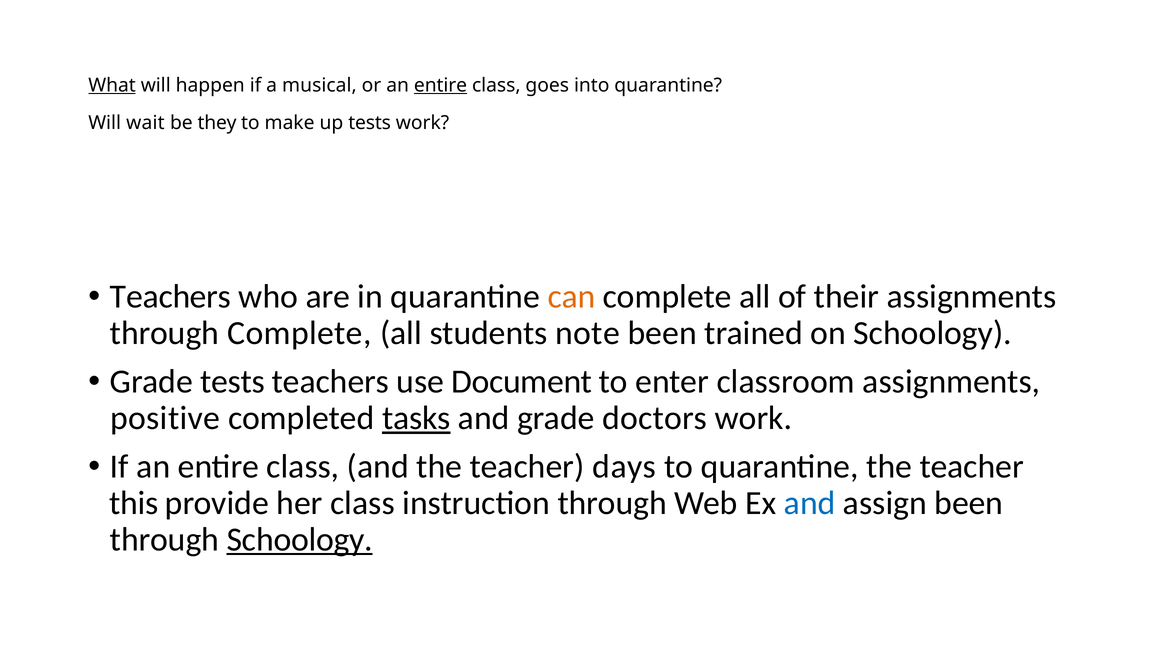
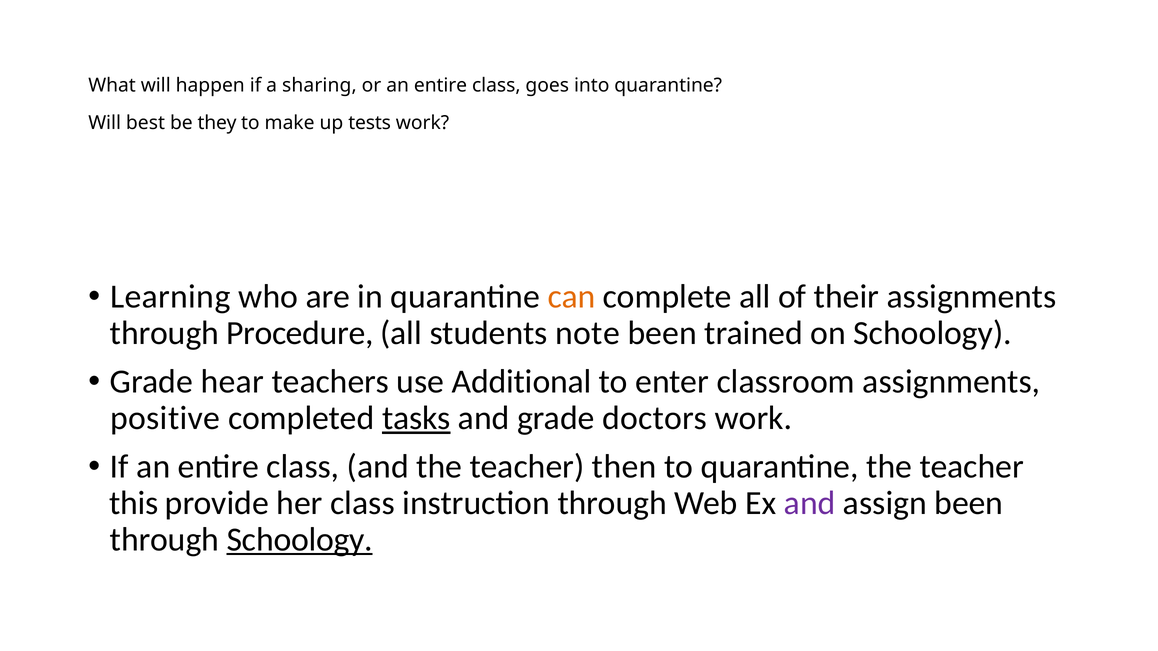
What underline: present -> none (112, 85)
musical: musical -> sharing (319, 85)
entire underline: present -> none (441, 85)
wait: wait -> best (145, 123)
Teachers: Teachers -> Learning (170, 297)
through Complete: Complete -> Procedure (300, 333)
Grade tests: tests -> hear (232, 382)
Document: Document -> Additional (522, 382)
days: days -> then (624, 467)
and colour: blue -> purple (810, 504)
